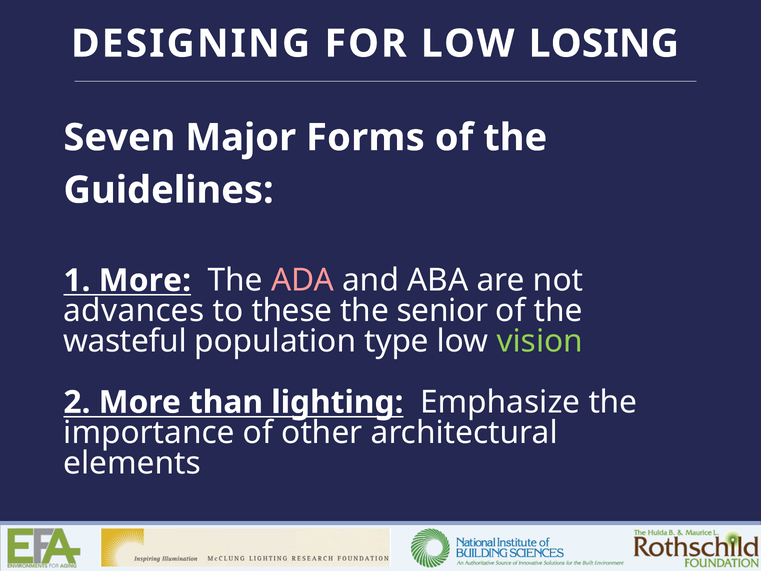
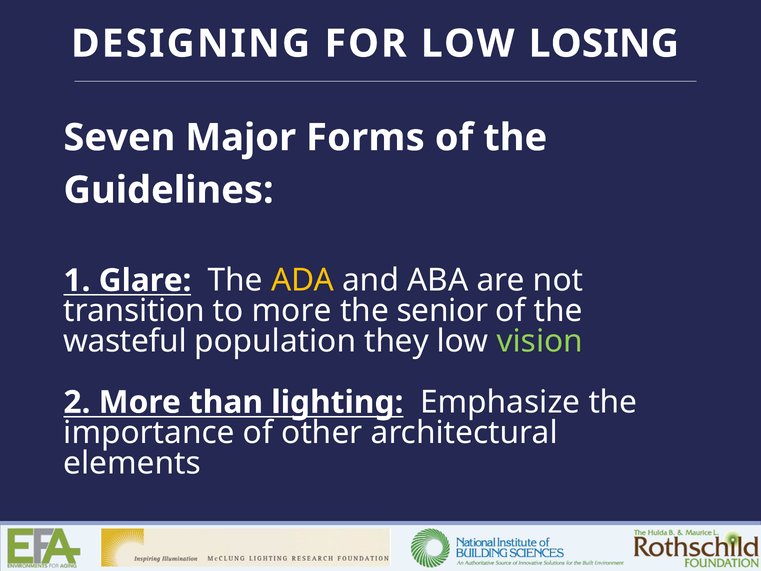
1 More: More -> Glare (145, 280)
ADA colour: pink -> yellow (303, 280)
advances: advances -> transition (134, 311)
to these: these -> more (292, 311)
type: type -> they (397, 341)
